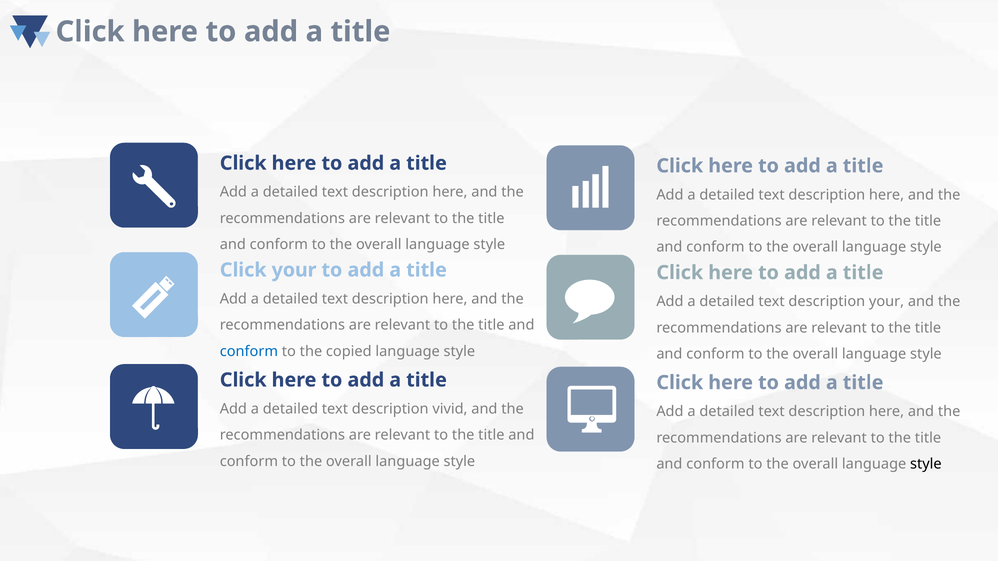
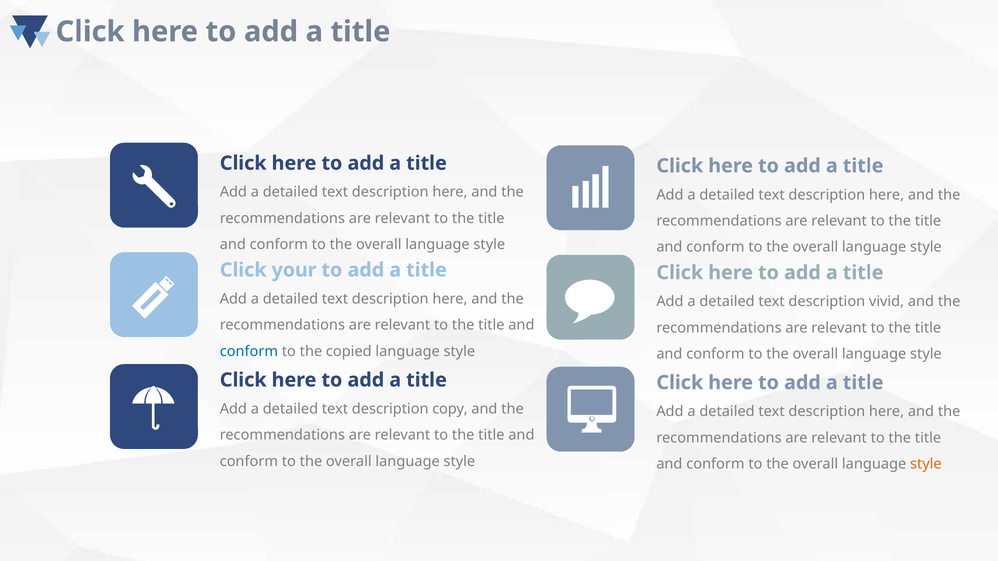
description your: your -> vivid (887, 302)
vivid: vivid -> copy (450, 409)
style colour: black -> orange (926, 464)
